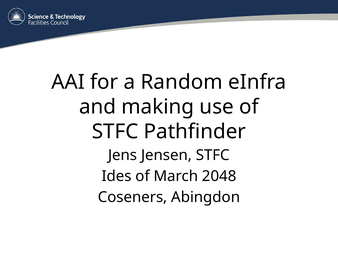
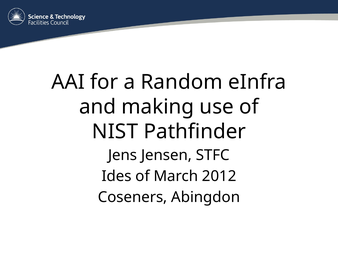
STFC: STFC -> NIST (115, 132)
2048: 2048 -> 2012 (219, 176)
